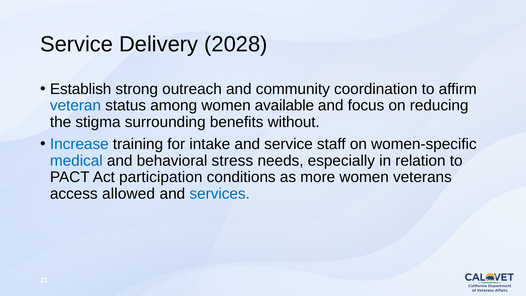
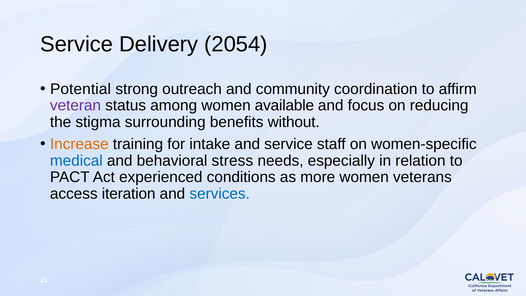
2028: 2028 -> 2054 (236, 44)
Establish: Establish -> Potential (81, 89)
veteran colour: blue -> purple (75, 105)
Increase colour: blue -> orange (79, 144)
participation: participation -> experienced (161, 177)
allowed: allowed -> iteration (129, 194)
